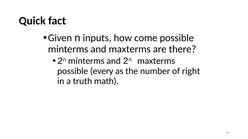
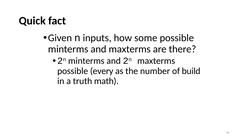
come: come -> some (146, 38)
right: right -> build (191, 71)
